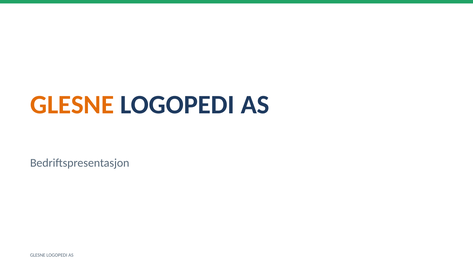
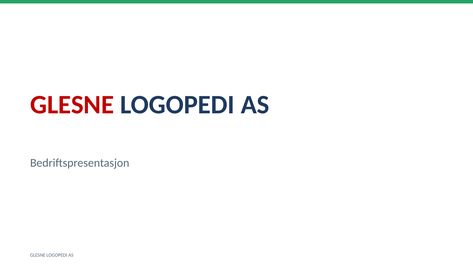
GLESNE colour: orange -> red (72, 105)
